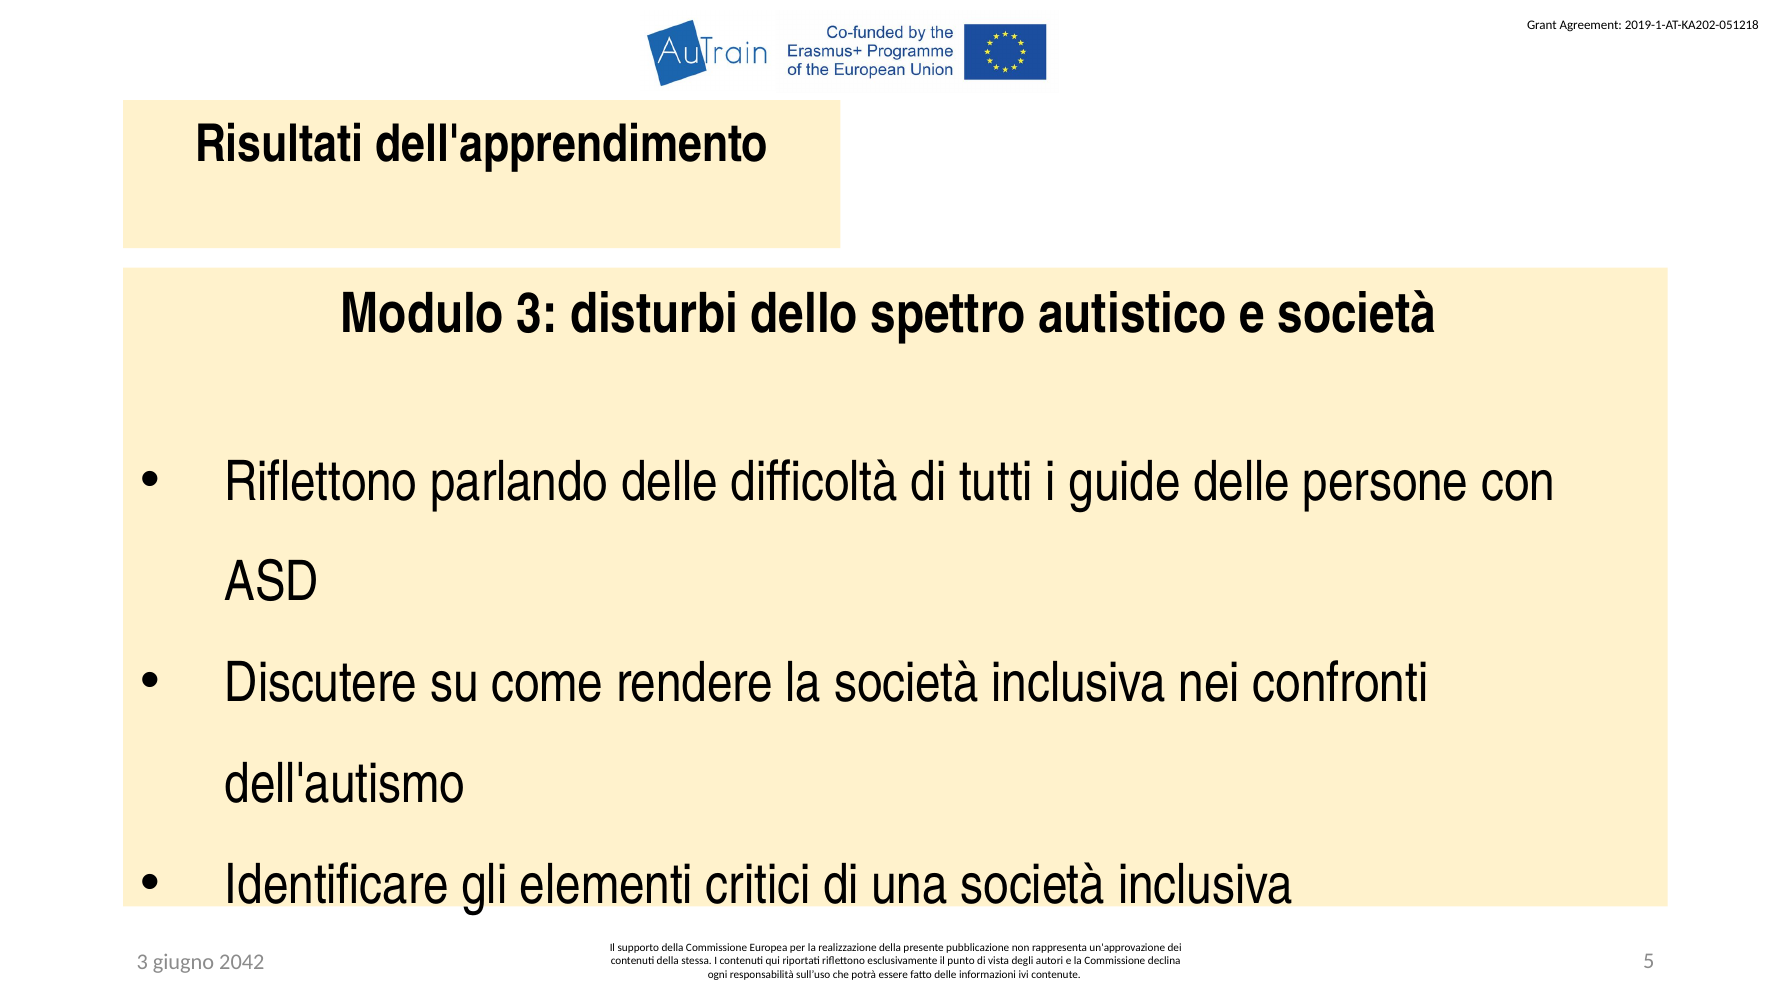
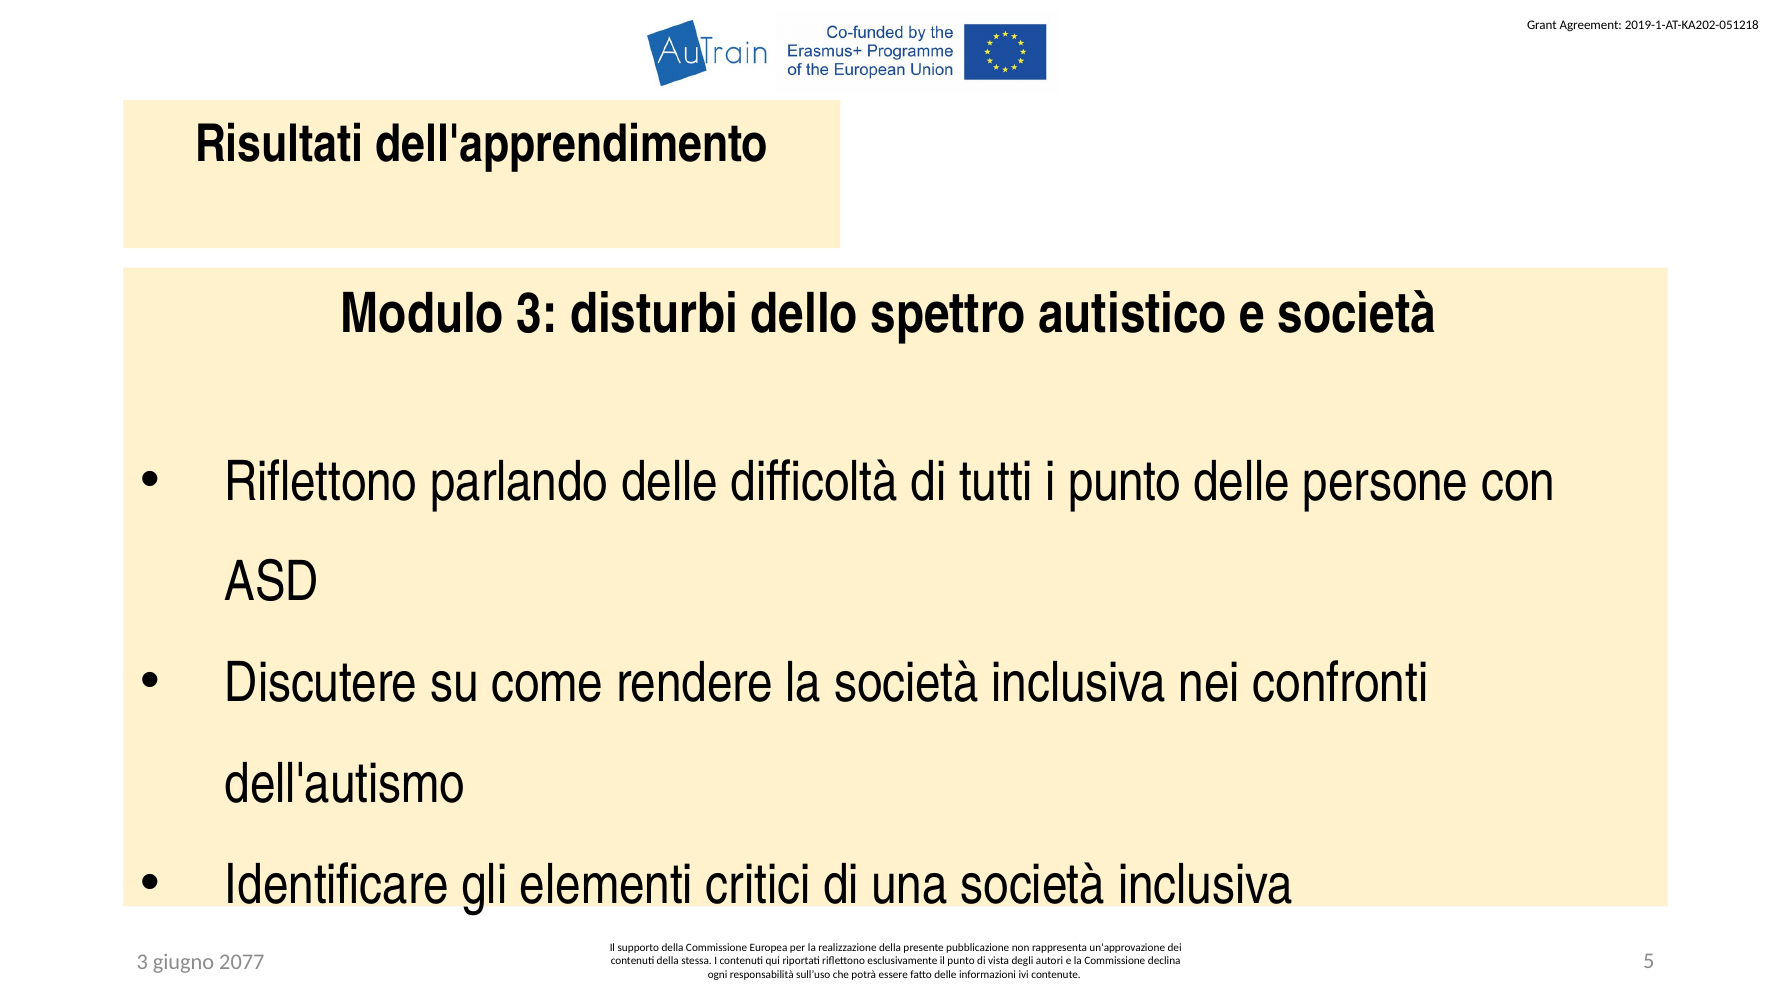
i guide: guide -> punto (1125, 482)
2042: 2042 -> 2077 (242, 962)
